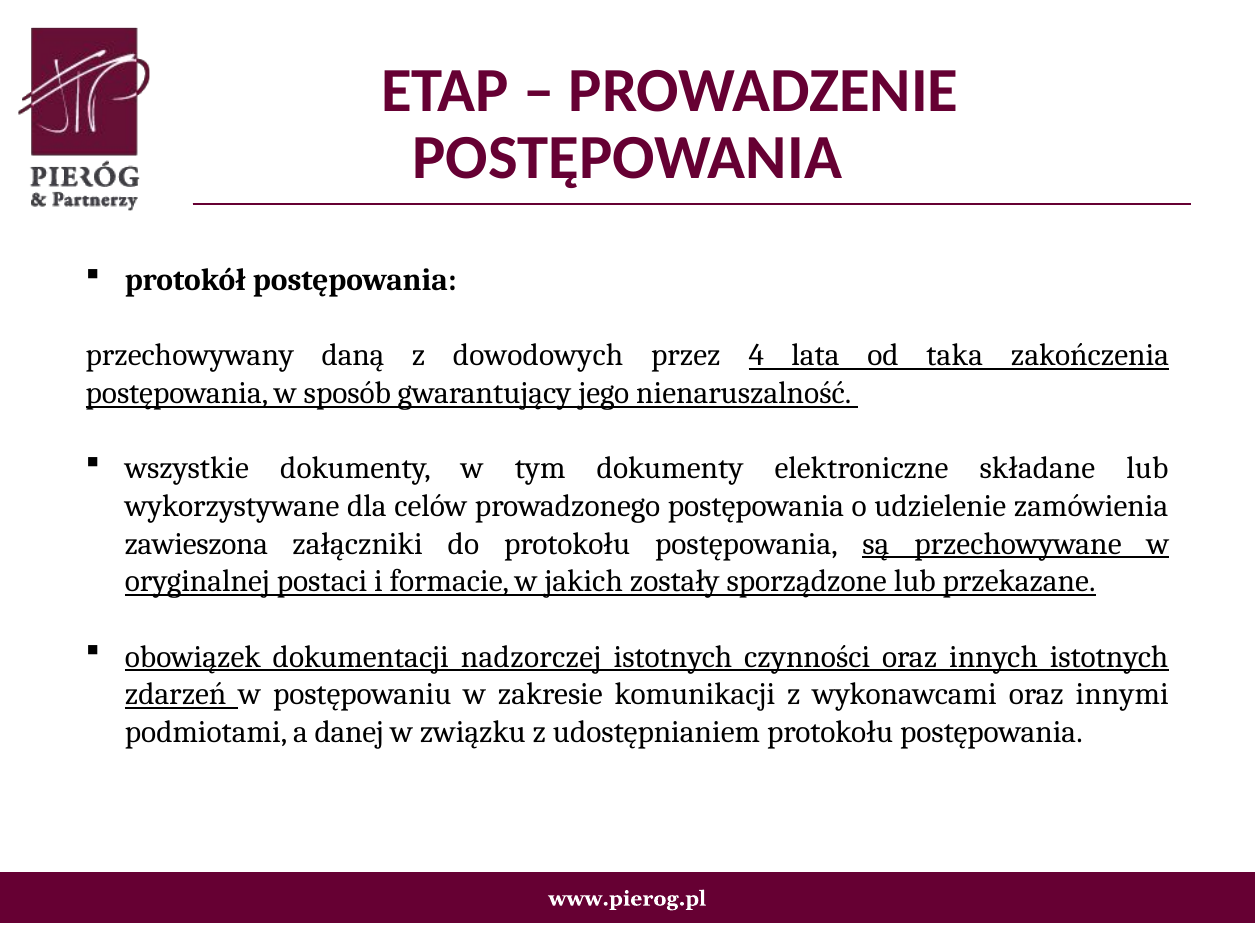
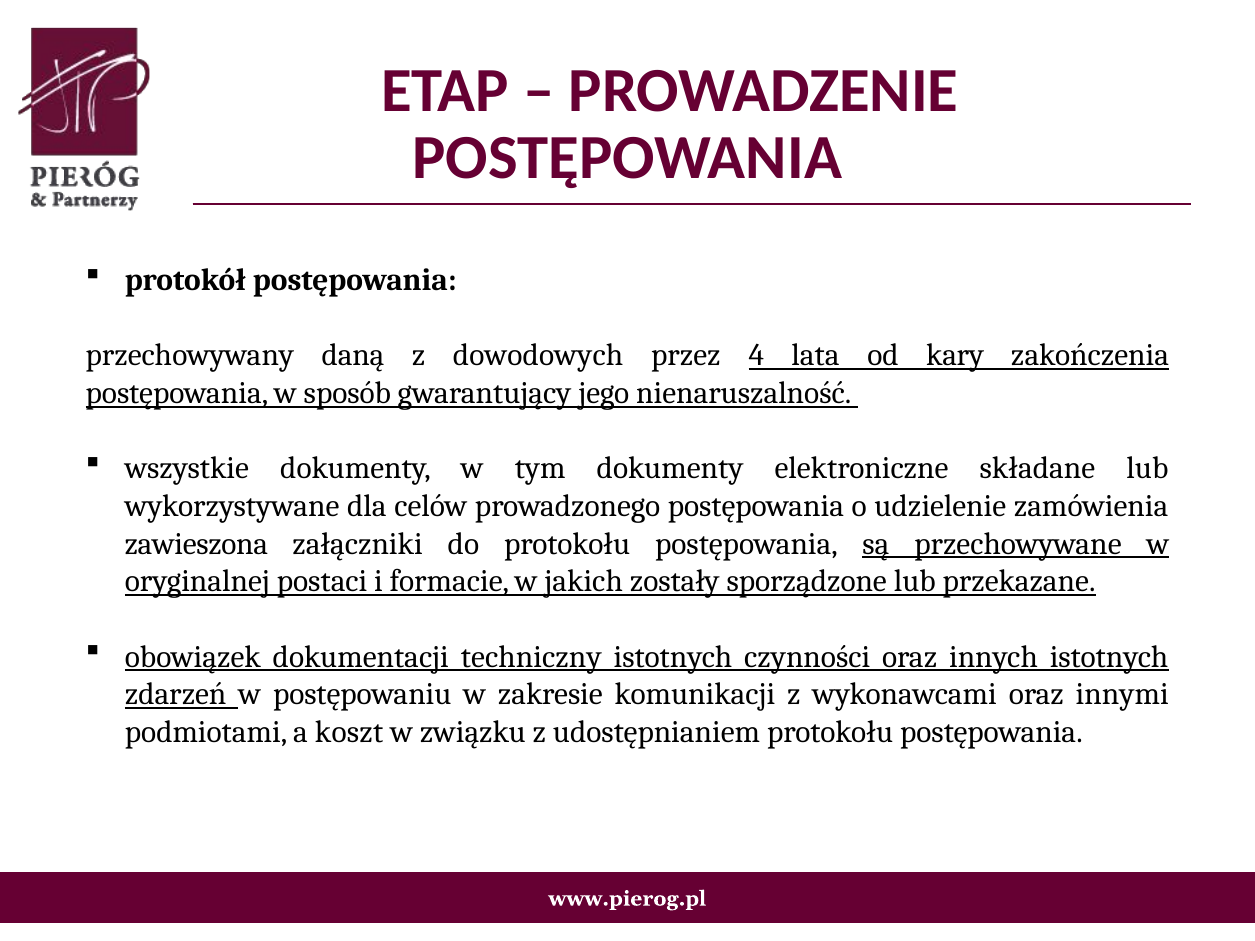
taka: taka -> kary (955, 356)
nadzorczej: nadzorczej -> techniczny (531, 657)
danej: danej -> koszt (349, 732)
